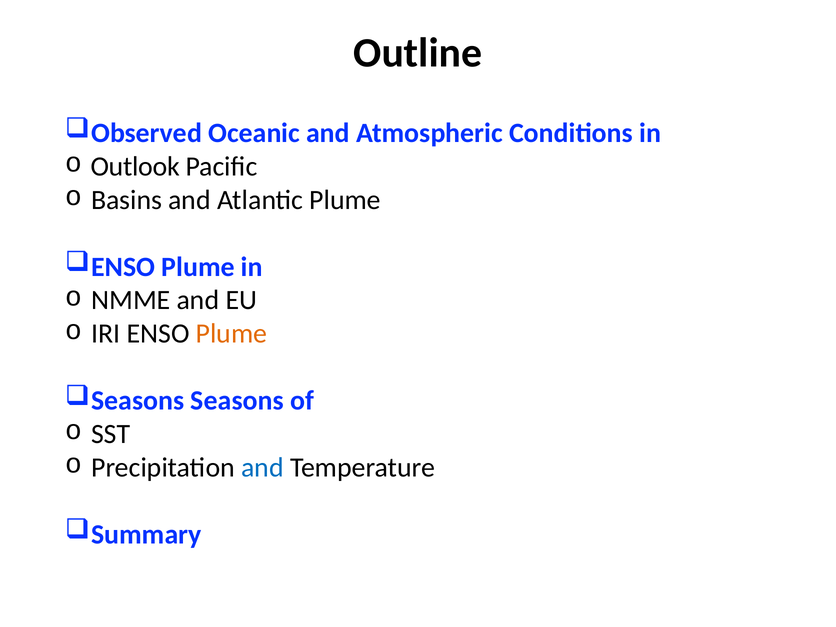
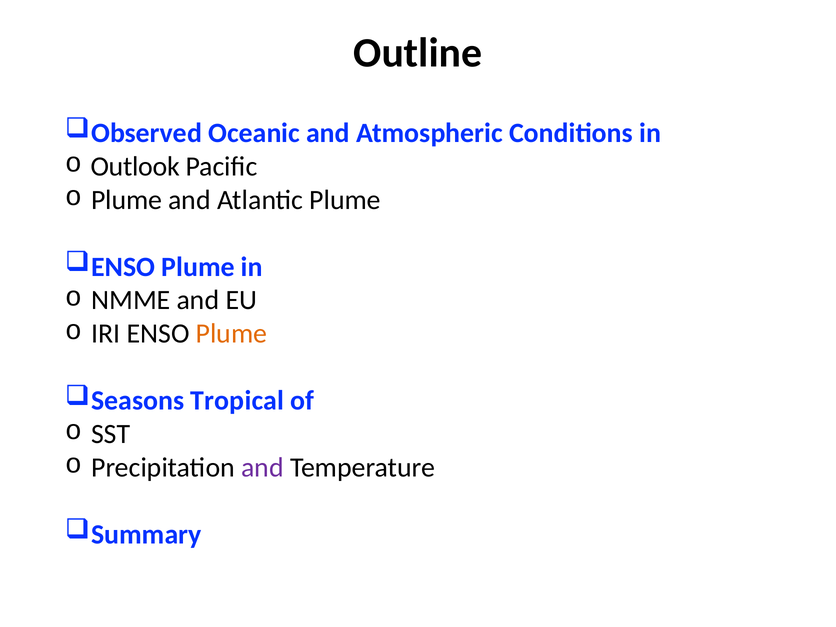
Basins: Basins -> Plume (127, 200)
Seasons Seasons: Seasons -> Tropical (237, 401)
and colour: blue -> purple (262, 467)
